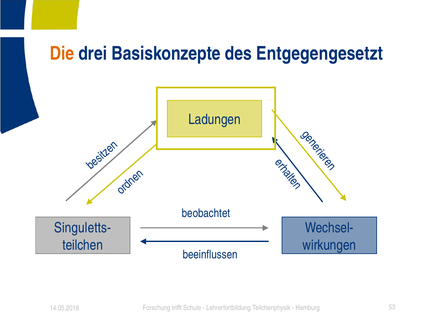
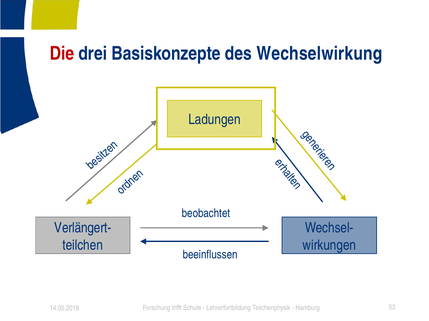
Die colour: orange -> red (62, 54)
Entgegengesetzt: Entgegengesetzt -> Wechselwirkung (320, 54)
Singuletts-: Singuletts- -> Verlängert- (83, 228)
